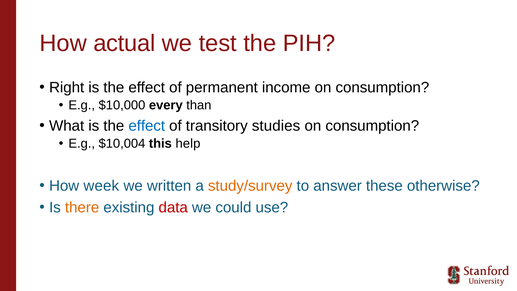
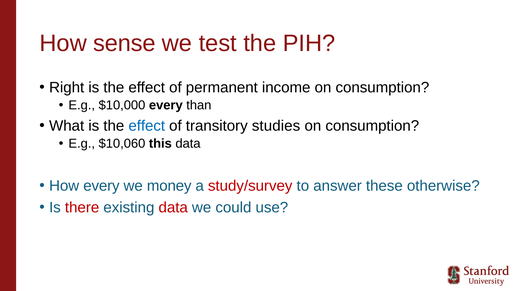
actual: actual -> sense (124, 43)
$10,004: $10,004 -> $10,060 (122, 144)
this help: help -> data (188, 144)
How week: week -> every (101, 186)
written: written -> money (169, 186)
study/survey colour: orange -> red (250, 186)
there colour: orange -> red (82, 207)
